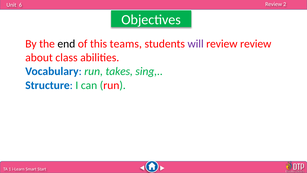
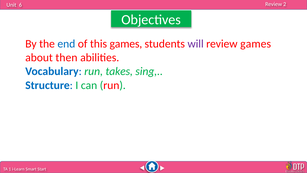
end colour: black -> blue (66, 44)
this teams: teams -> games (126, 44)
review review: review -> games (256, 44)
class: class -> then (66, 57)
